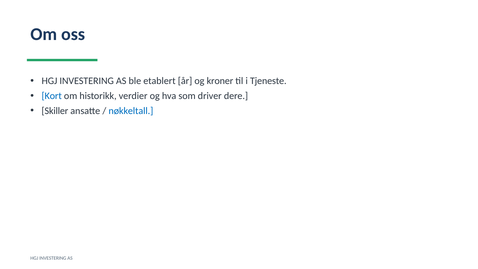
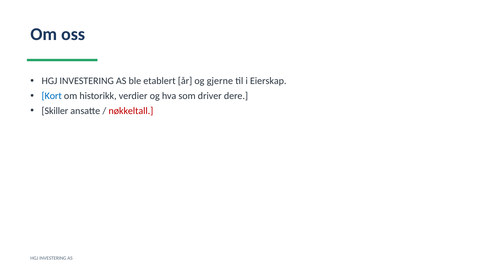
kroner: kroner -> gjerne (220, 81)
Tjeneste: Tjeneste -> Eierskap (268, 81)
nøkkeltall colour: blue -> red (131, 111)
